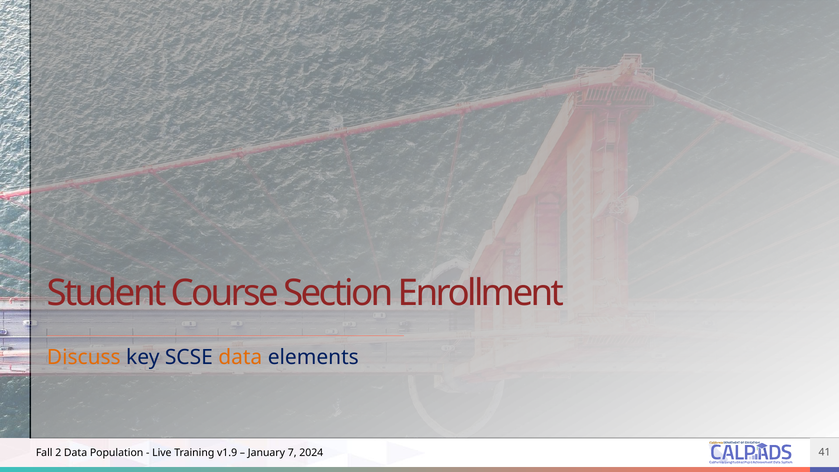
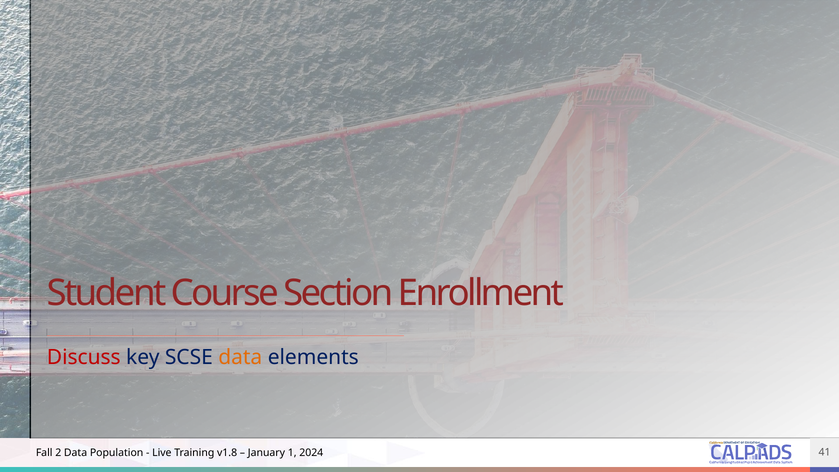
Discuss colour: orange -> red (84, 357)
v1.9: v1.9 -> v1.8 (227, 453)
7: 7 -> 1 (292, 453)
